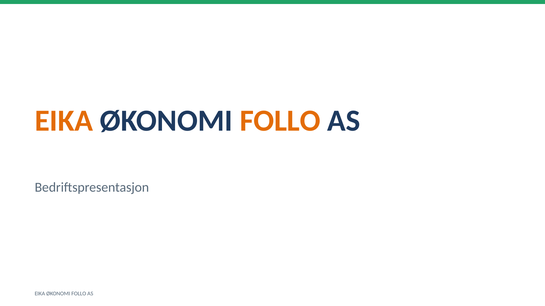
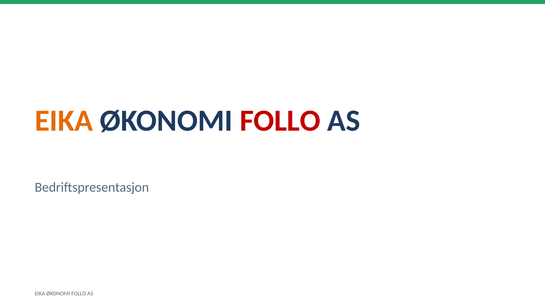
FOLLO colour: orange -> red (280, 121)
